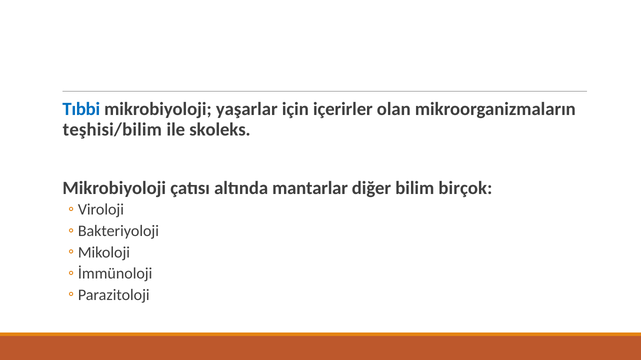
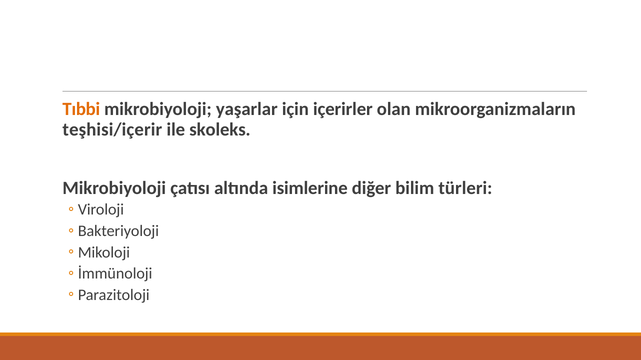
Tıbbi colour: blue -> orange (81, 109)
teşhisi/bilim: teşhisi/bilim -> teşhisi/içerir (112, 130)
mantarlar: mantarlar -> isimlerine (310, 189)
birçok: birçok -> türleri (465, 189)
